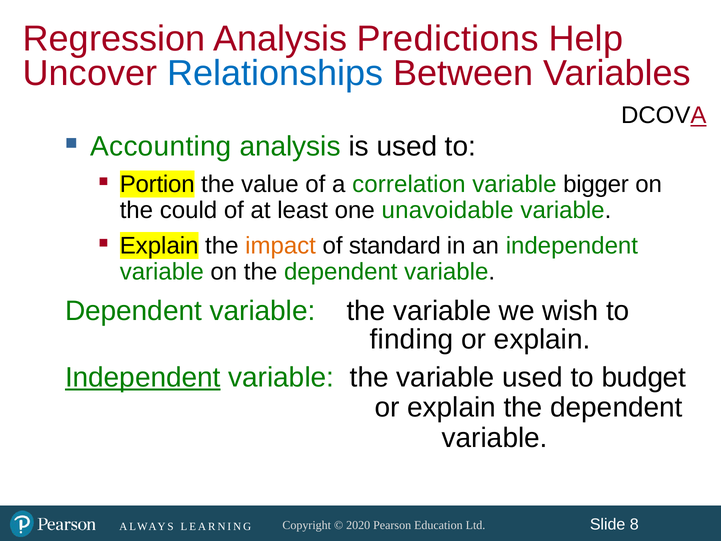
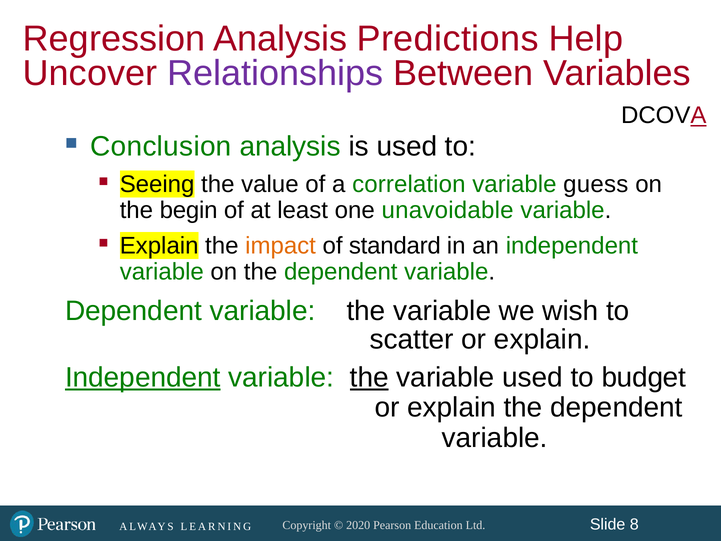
Relationships colour: blue -> purple (275, 73)
Accounting: Accounting -> Conclusion (161, 147)
Portion: Portion -> Seeing (157, 184)
bigger: bigger -> guess (596, 184)
could: could -> begin (189, 210)
finding: finding -> scatter (412, 339)
the underline: none -> present (369, 377)
